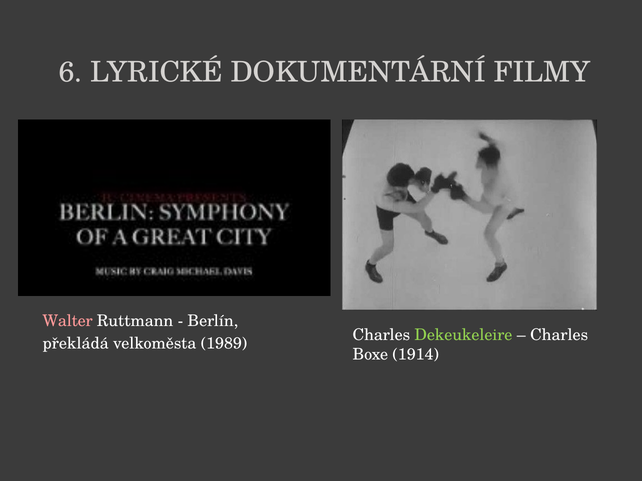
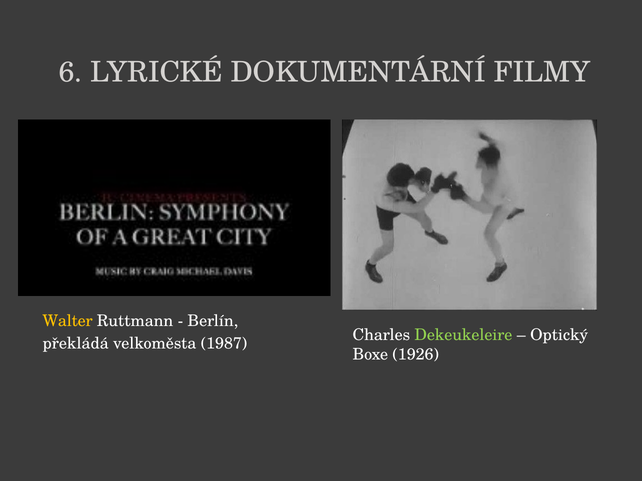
Walter colour: pink -> yellow (68, 322)
Charles: Charles -> Optický (559, 336)
1989: 1989 -> 1987 (224, 344)
1914: 1914 -> 1926 (416, 355)
